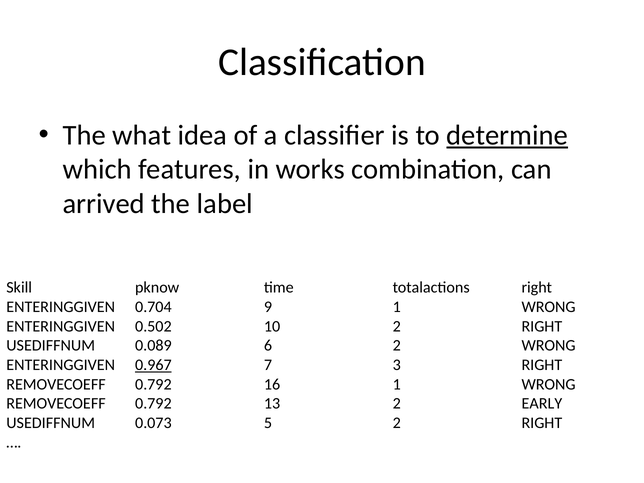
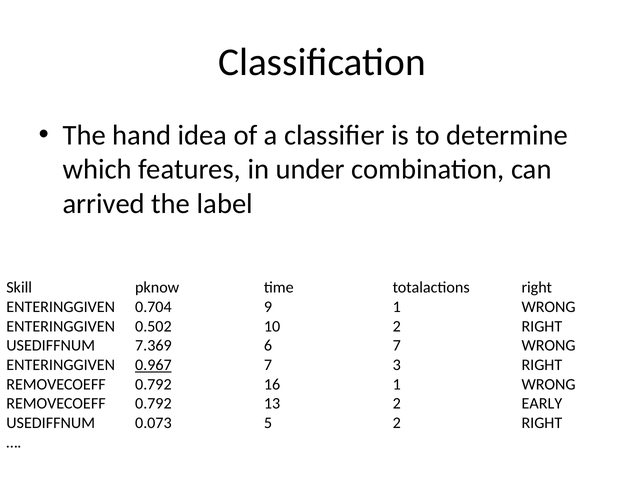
what: what -> hand (142, 135)
determine underline: present -> none (507, 135)
works: works -> under (310, 169)
0.089: 0.089 -> 7.369 (153, 346)
6 2: 2 -> 7 (397, 346)
